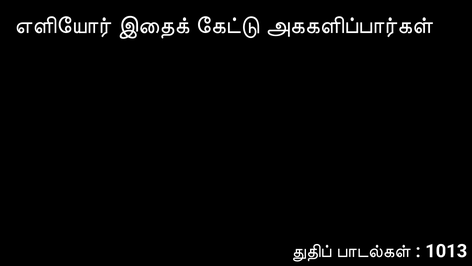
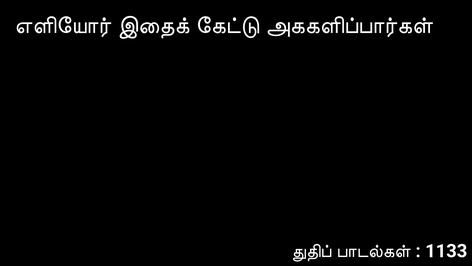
1013: 1013 -> 1133 (446, 251)
